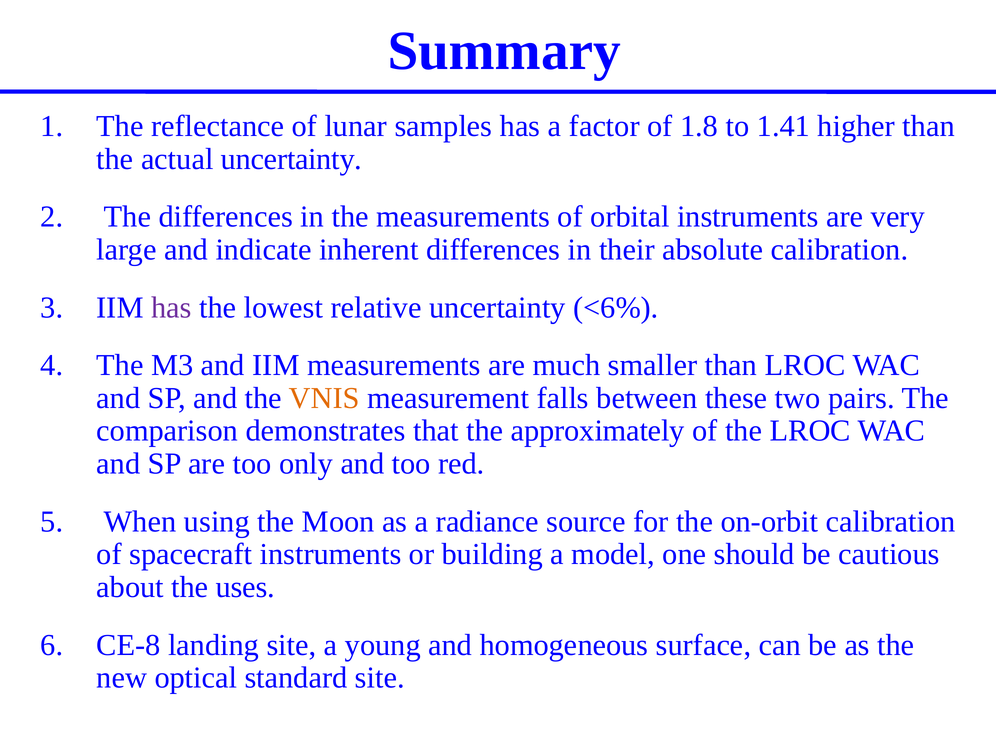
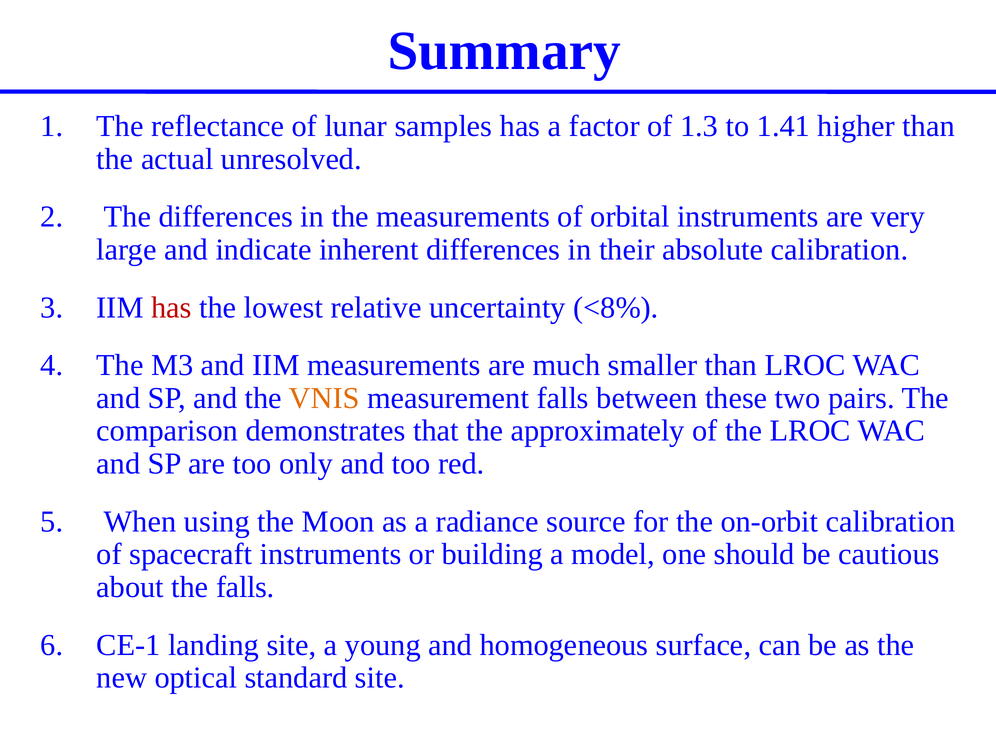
1.8: 1.8 -> 1.3 (699, 126)
actual uncertainty: uncertainty -> unresolved (291, 159)
has colour: purple -> red (171, 307)
<6%: <6% -> <8% (616, 307)
the uses: uses -> falls (245, 587)
CE-8: CE-8 -> CE-1 (128, 645)
